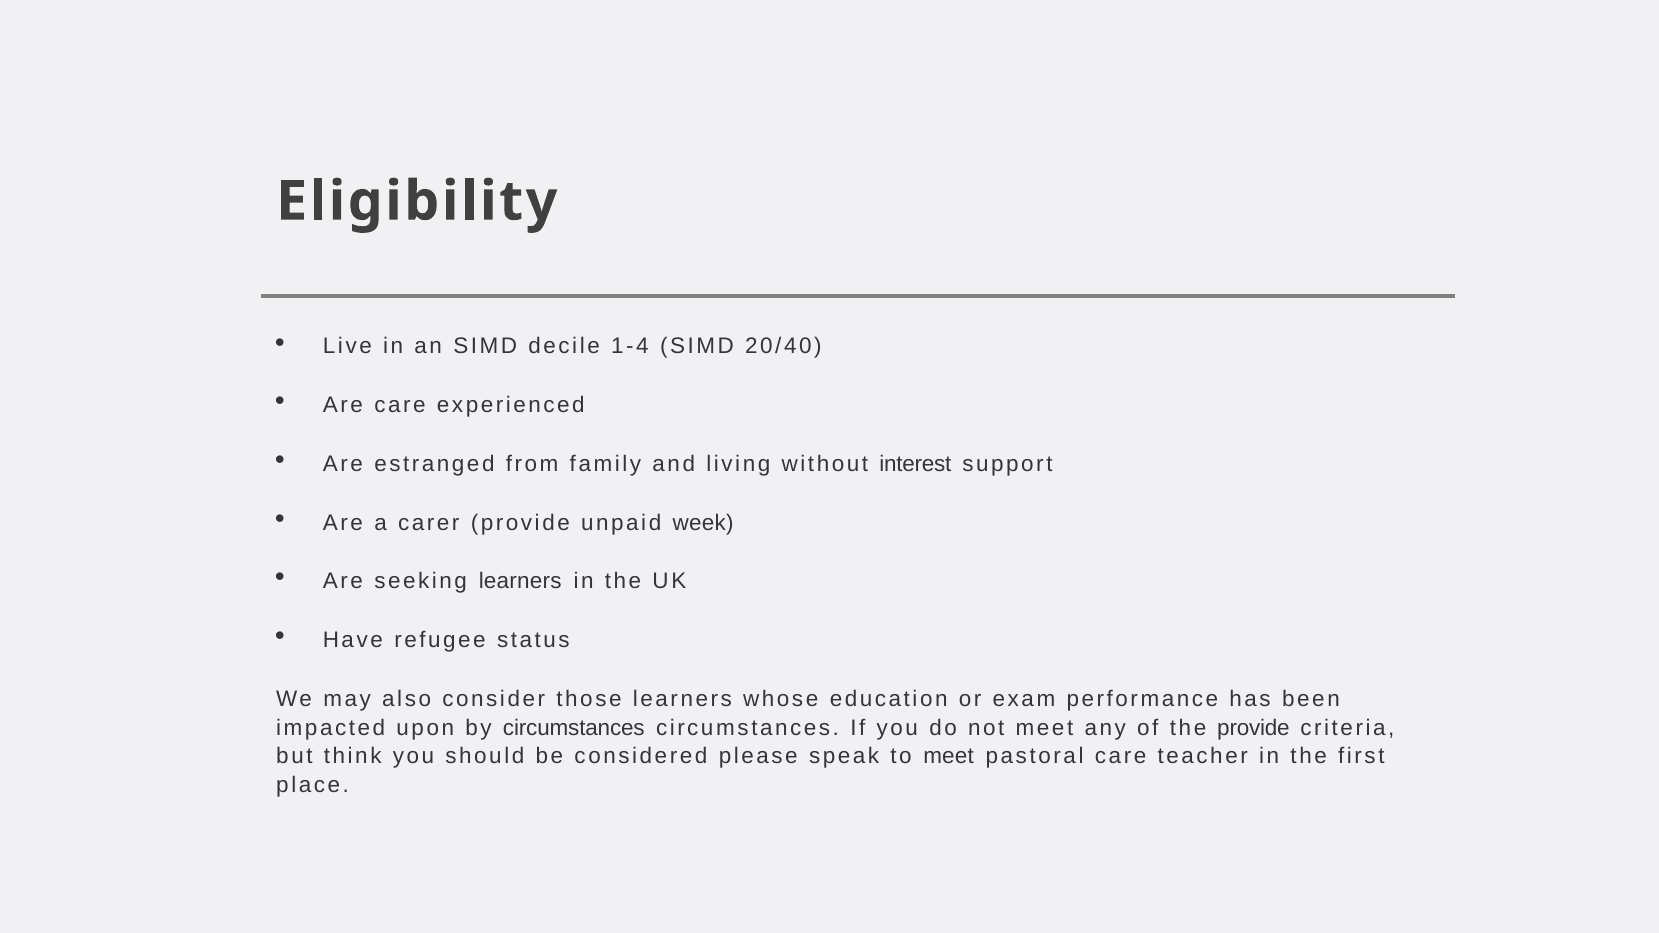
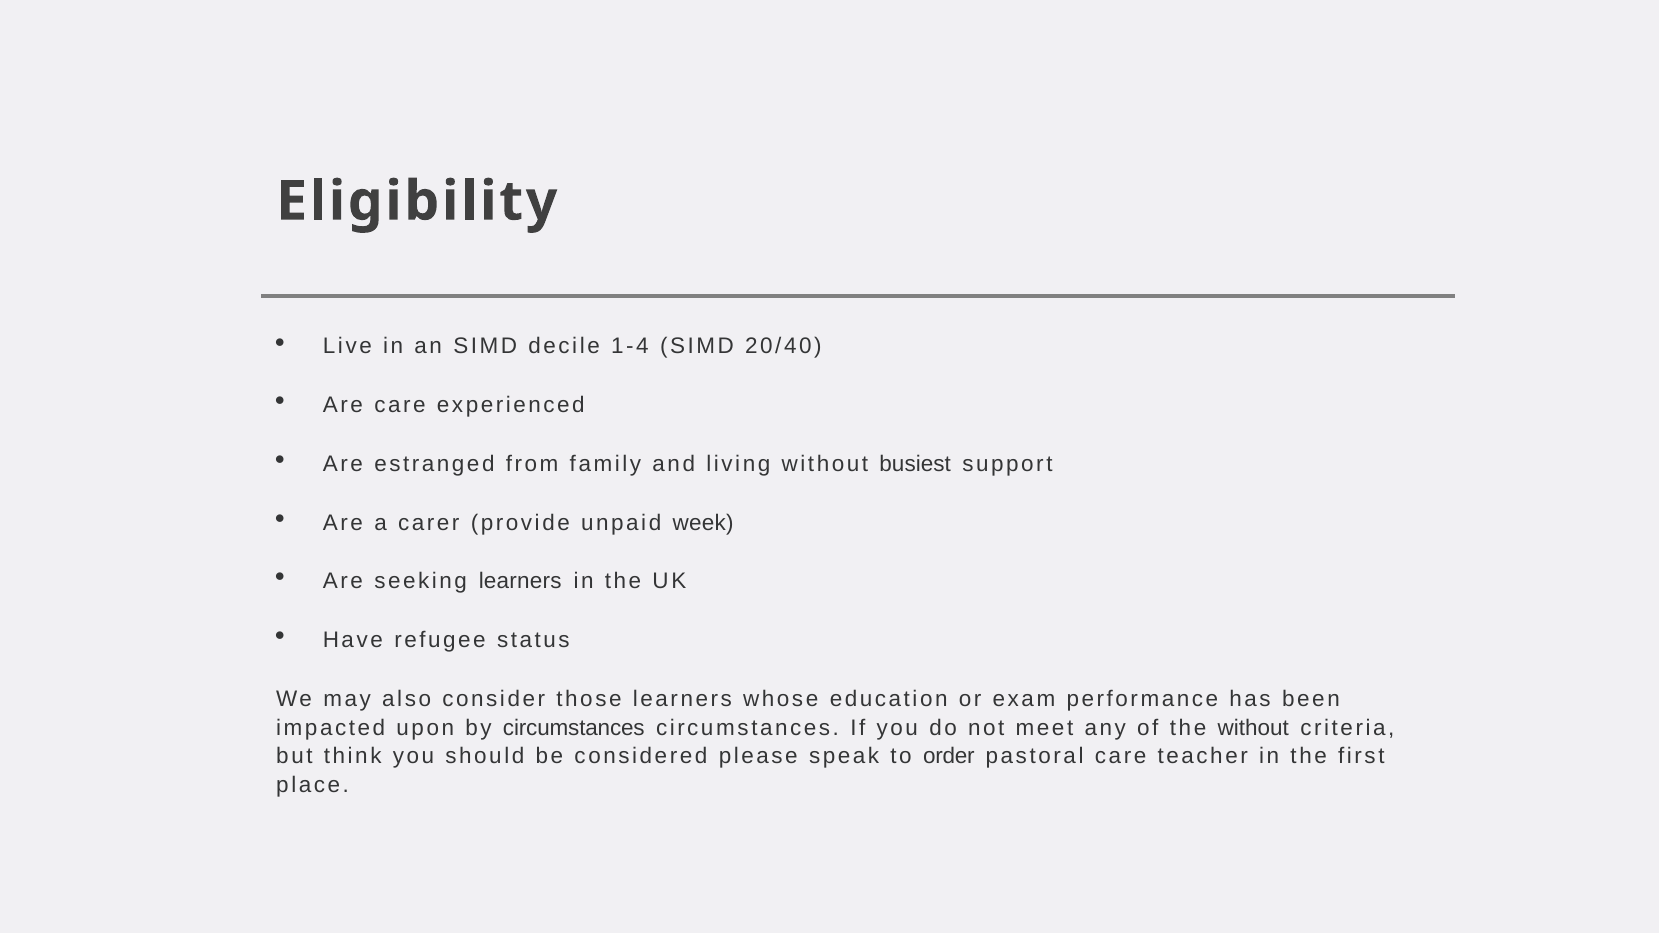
interest: interest -> busiest (915, 464)
the provide: provide -> without (1253, 728)
to meet: meet -> order (949, 757)
